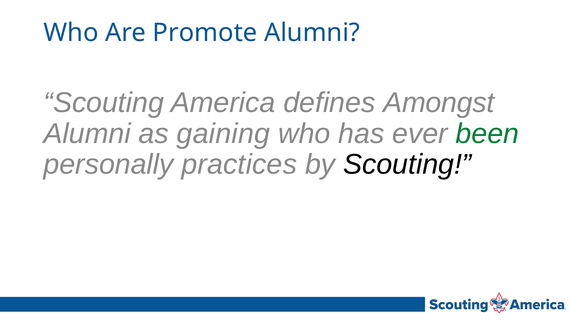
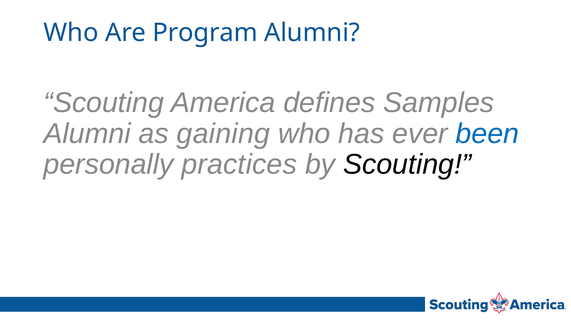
Promote: Promote -> Program (205, 33)
Amongst: Amongst -> Samples (439, 103)
been colour: green -> blue (487, 134)
